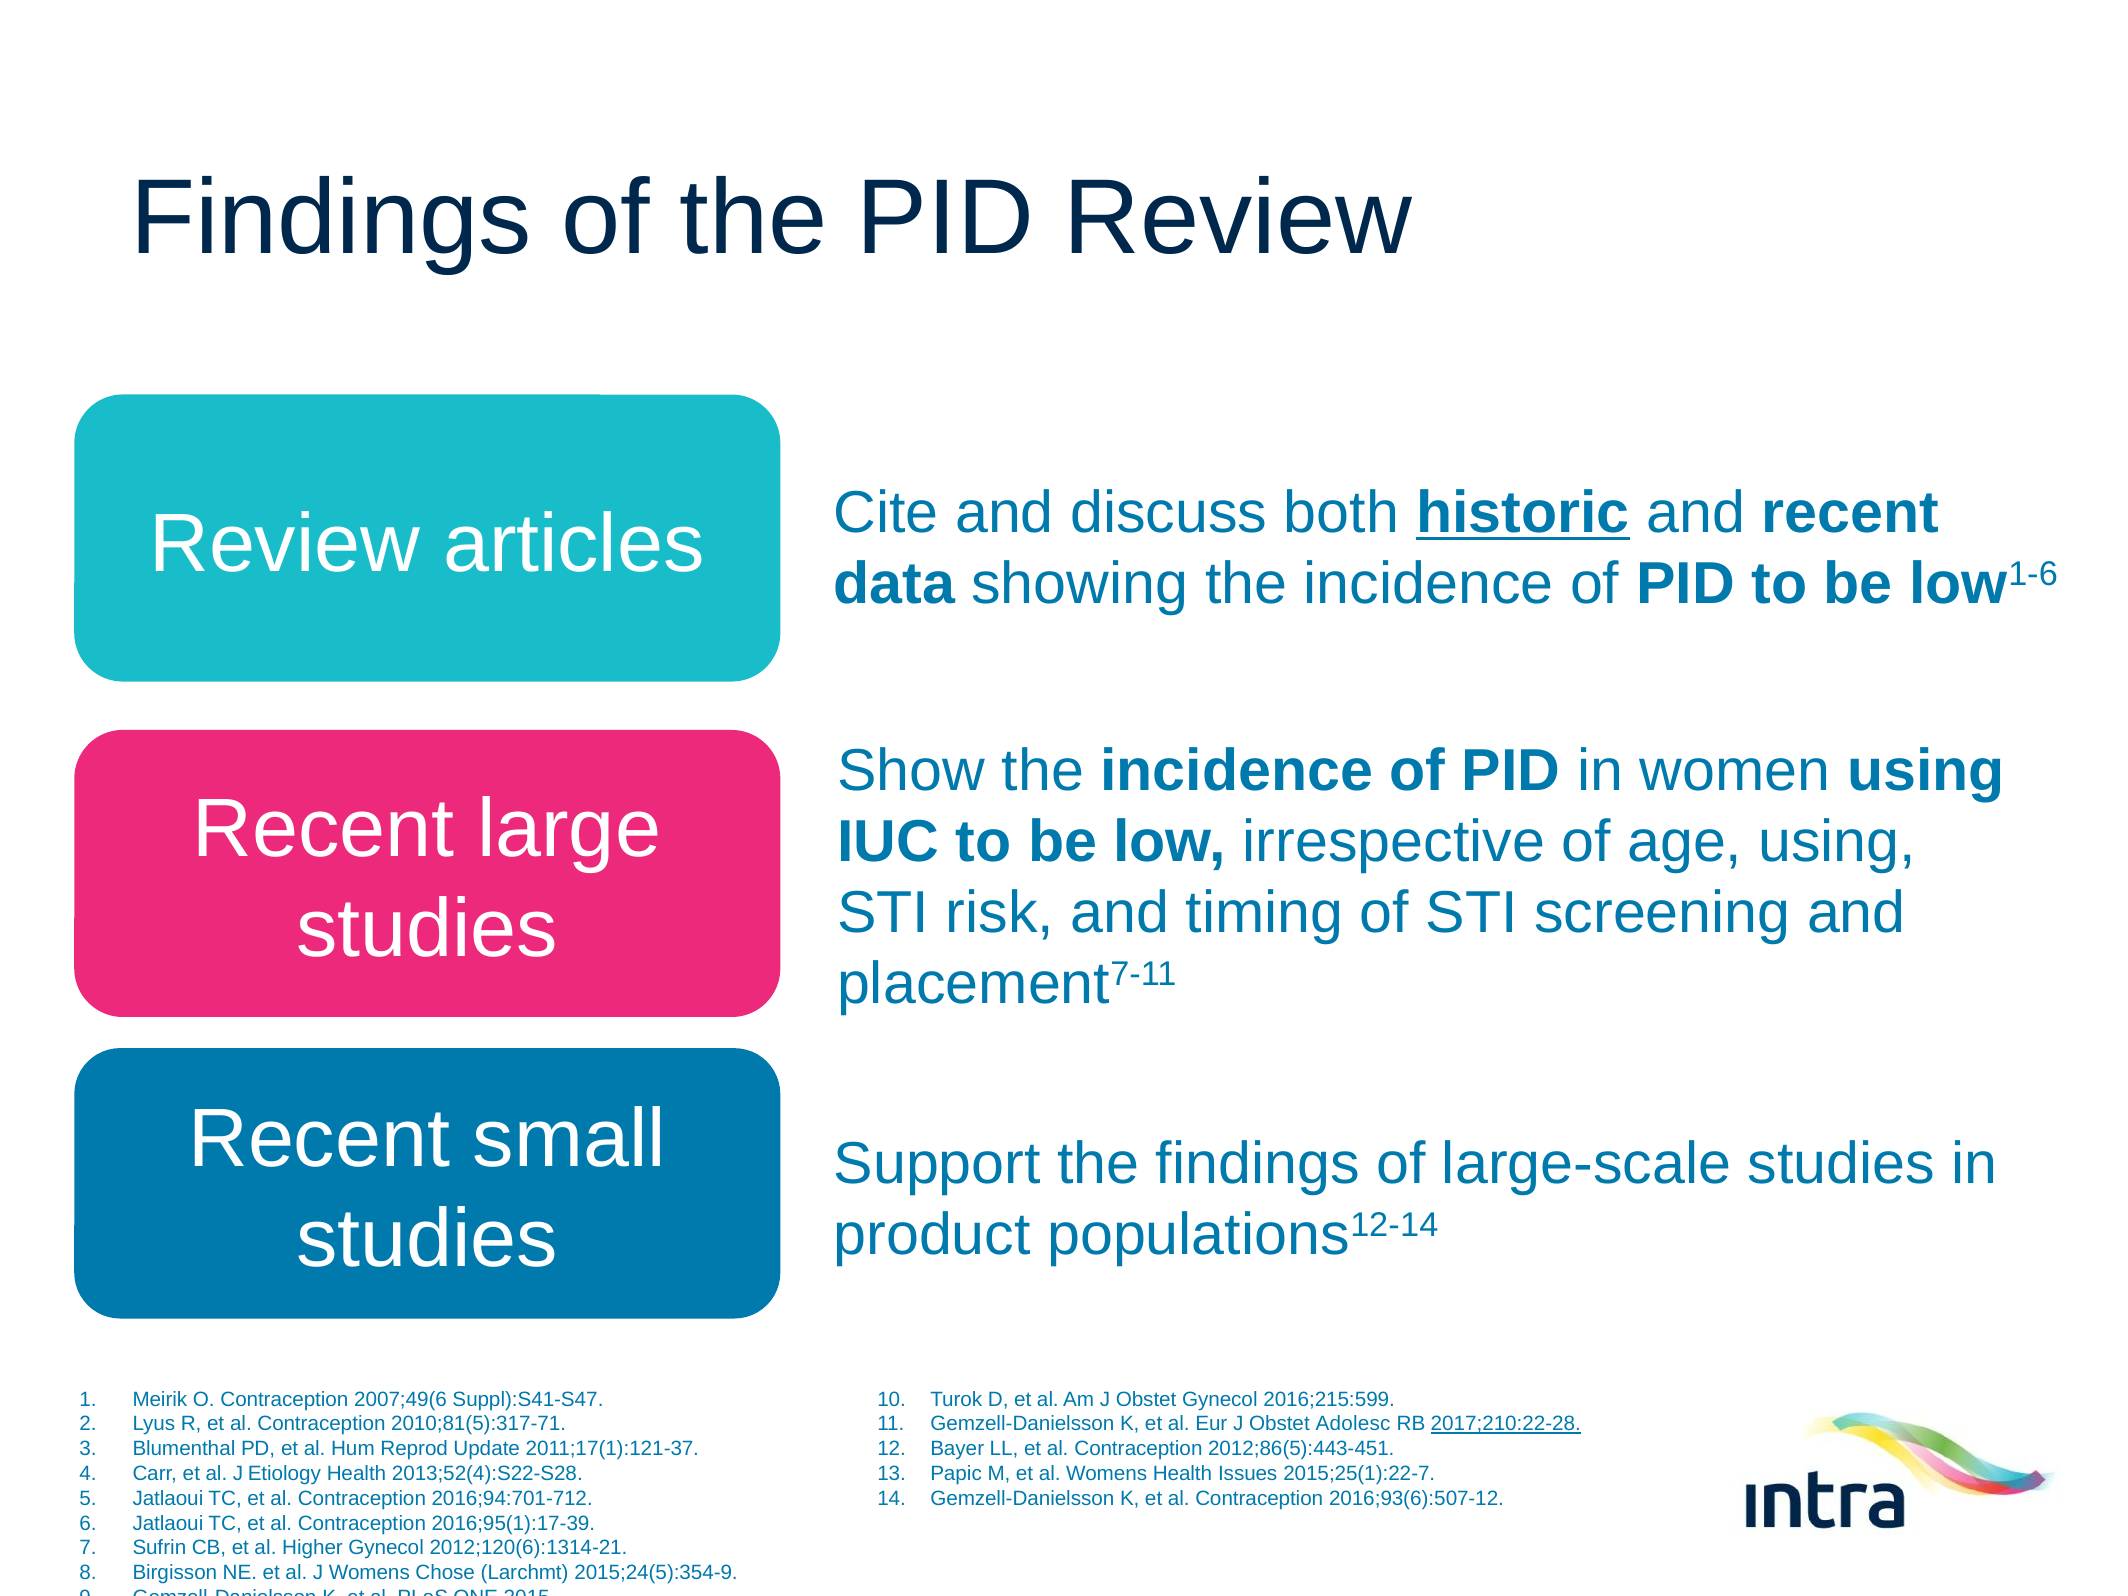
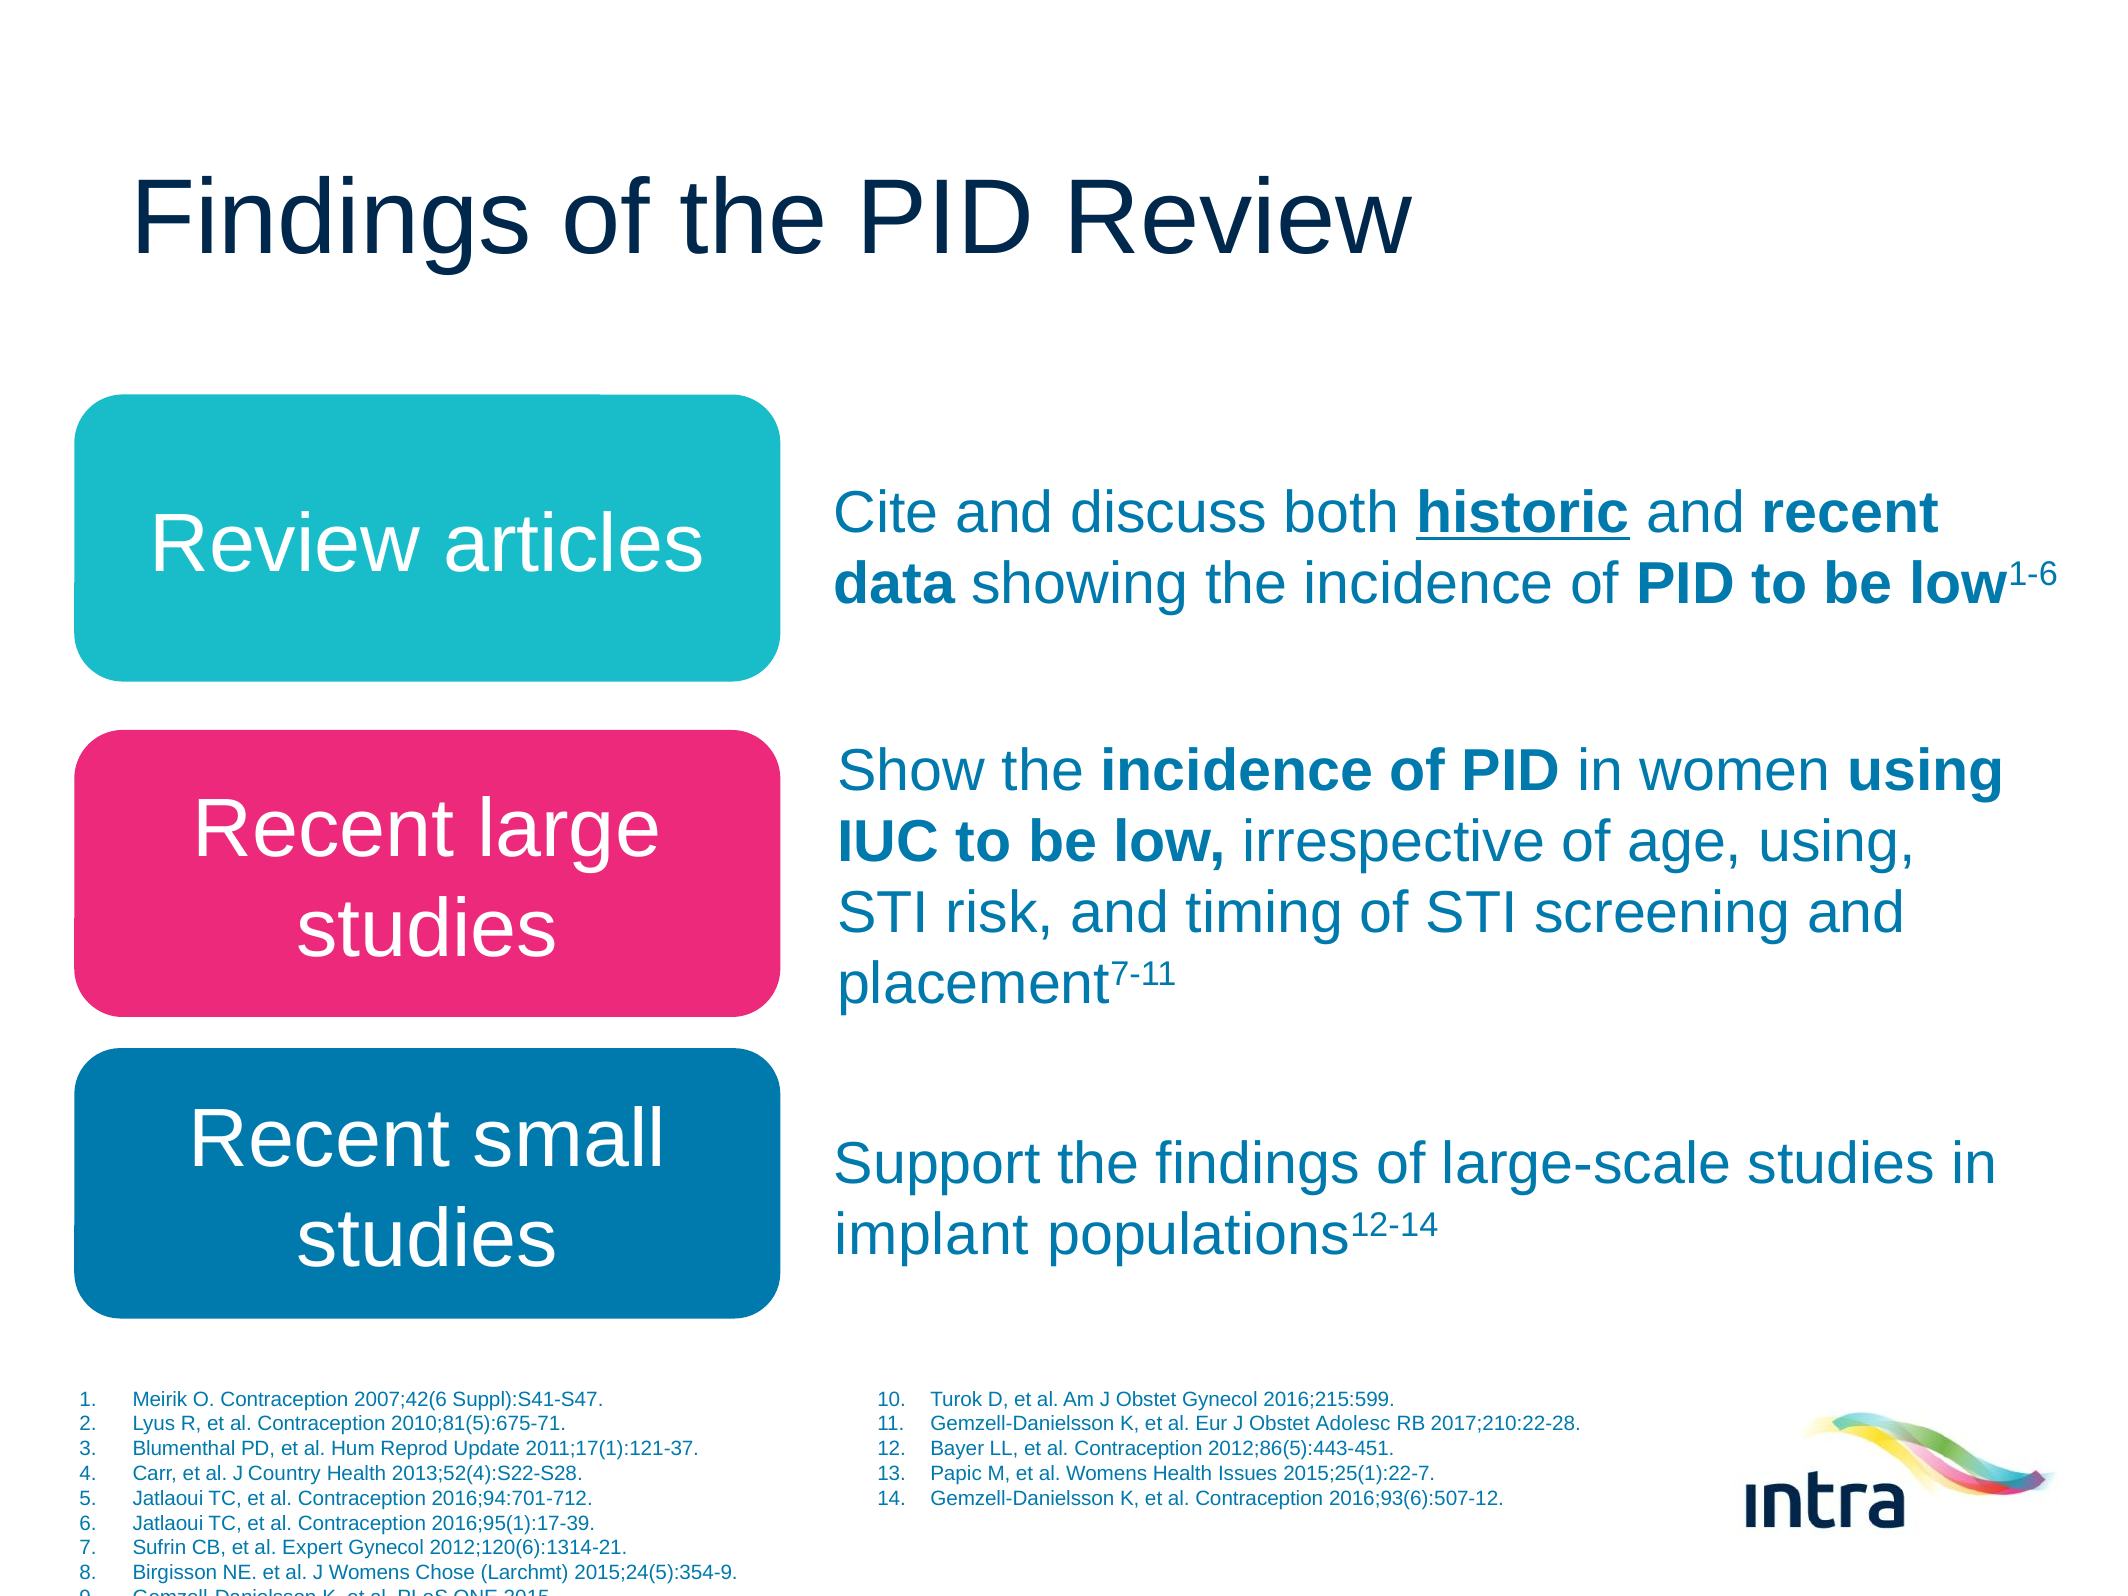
product: product -> implant (932, 1235)
2007;49(6: 2007;49(6 -> 2007;42(6 (401, 1399)
2010;81(5):317-71: 2010;81(5):317-71 -> 2010;81(5):675-71 (479, 1424)
2017;210:22-28 underline: present -> none (1506, 1424)
Etiology: Etiology -> Country (284, 1474)
Higher: Higher -> Expert (312, 1548)
